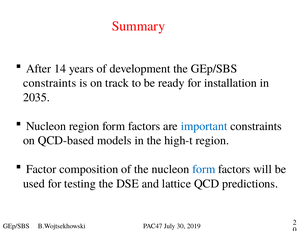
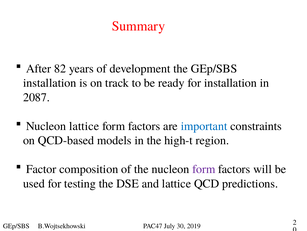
14: 14 -> 82 (60, 68)
constraints: constraints -> installation (50, 83)
2035: 2035 -> 2087 (36, 97)
Nucleon region: region -> lattice (84, 126)
form colour: blue -> purple (204, 169)
